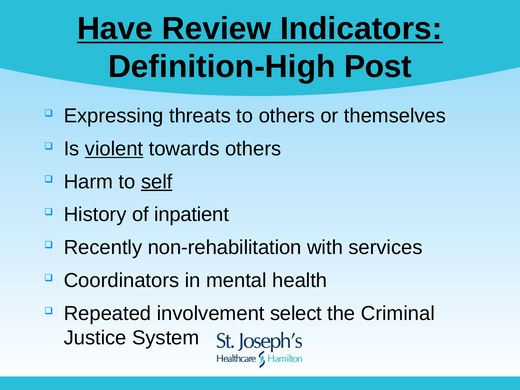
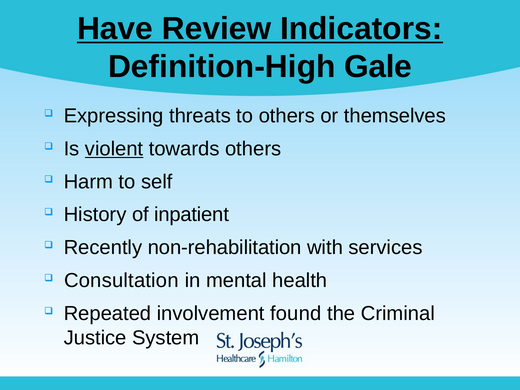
Post: Post -> Gale (378, 67)
self underline: present -> none (157, 182)
Coordinators: Coordinators -> Consultation (121, 281)
select: select -> found (296, 313)
